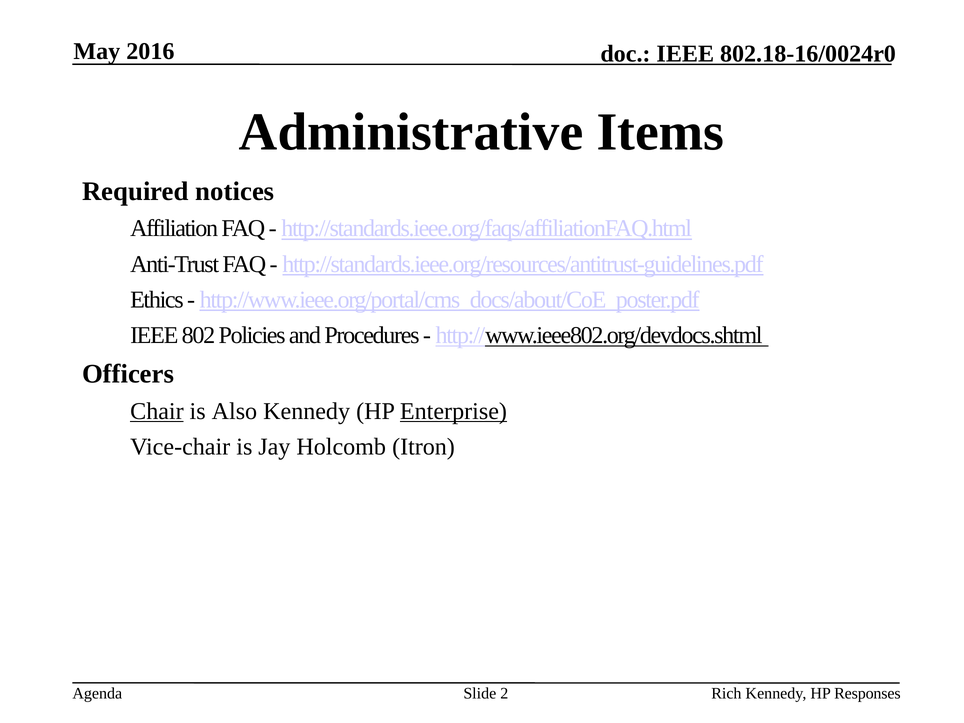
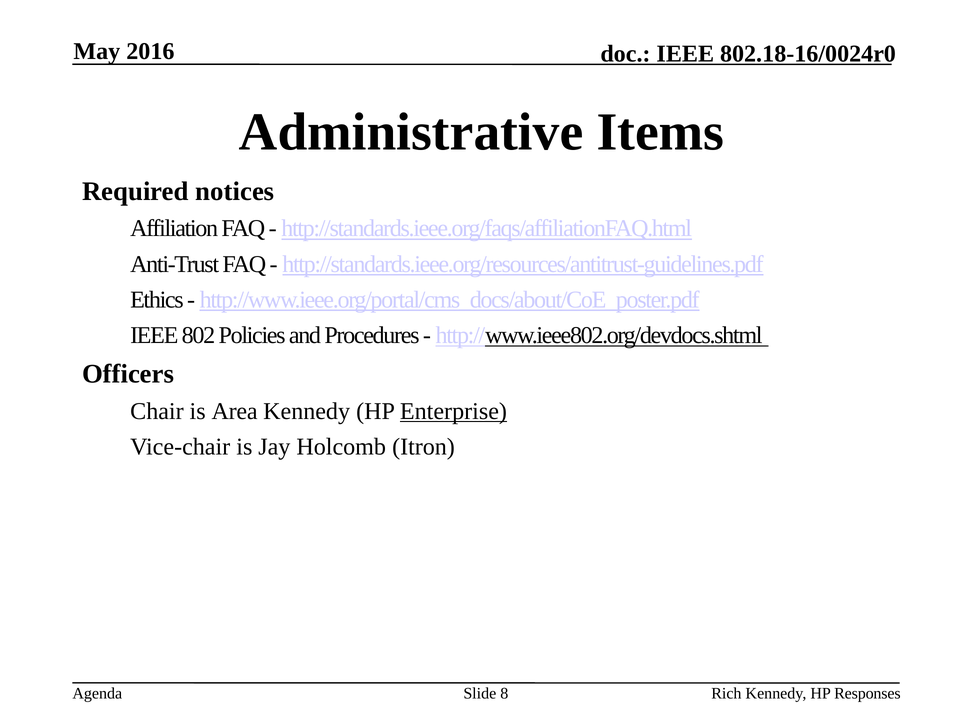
Chair underline: present -> none (157, 411)
Also: Also -> Area (235, 411)
2: 2 -> 8 (504, 693)
